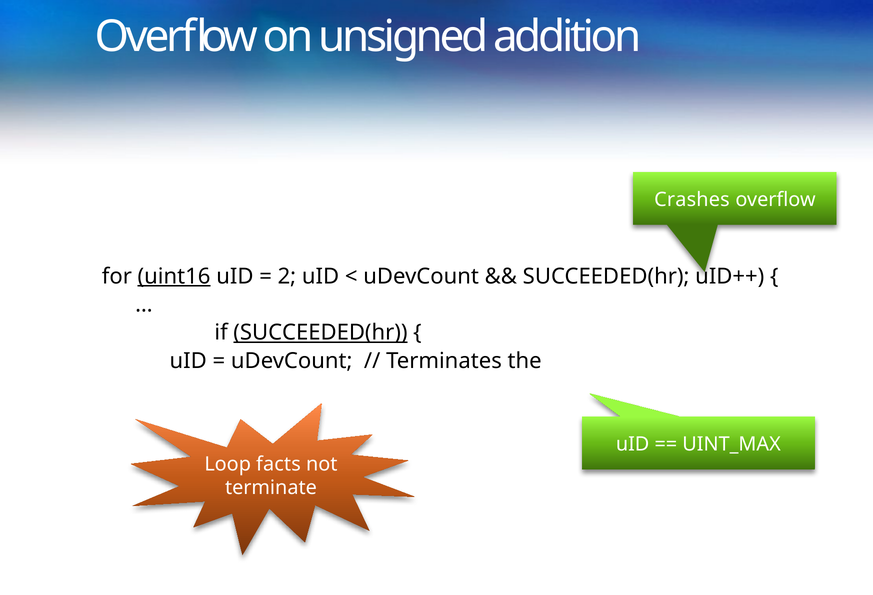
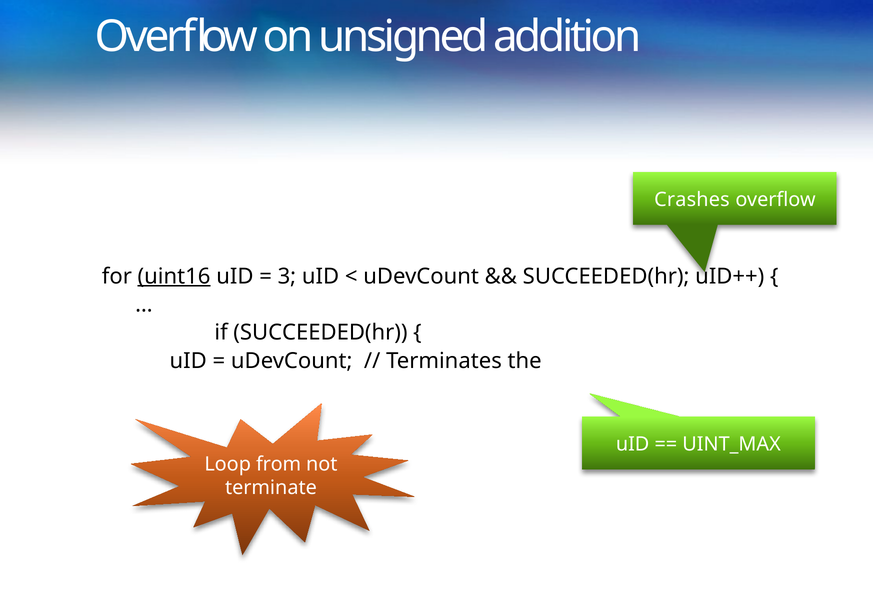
2: 2 -> 3 (287, 276)
SUCCEEDED(hr underline: present -> none (320, 333)
facts: facts -> from (279, 464)
